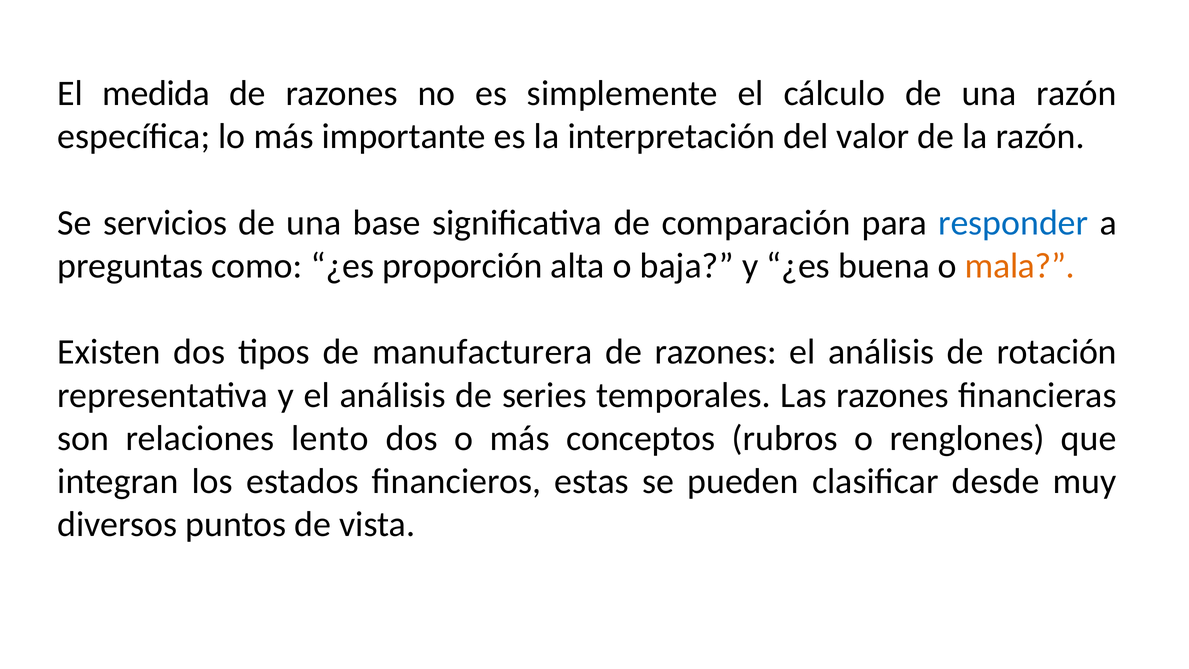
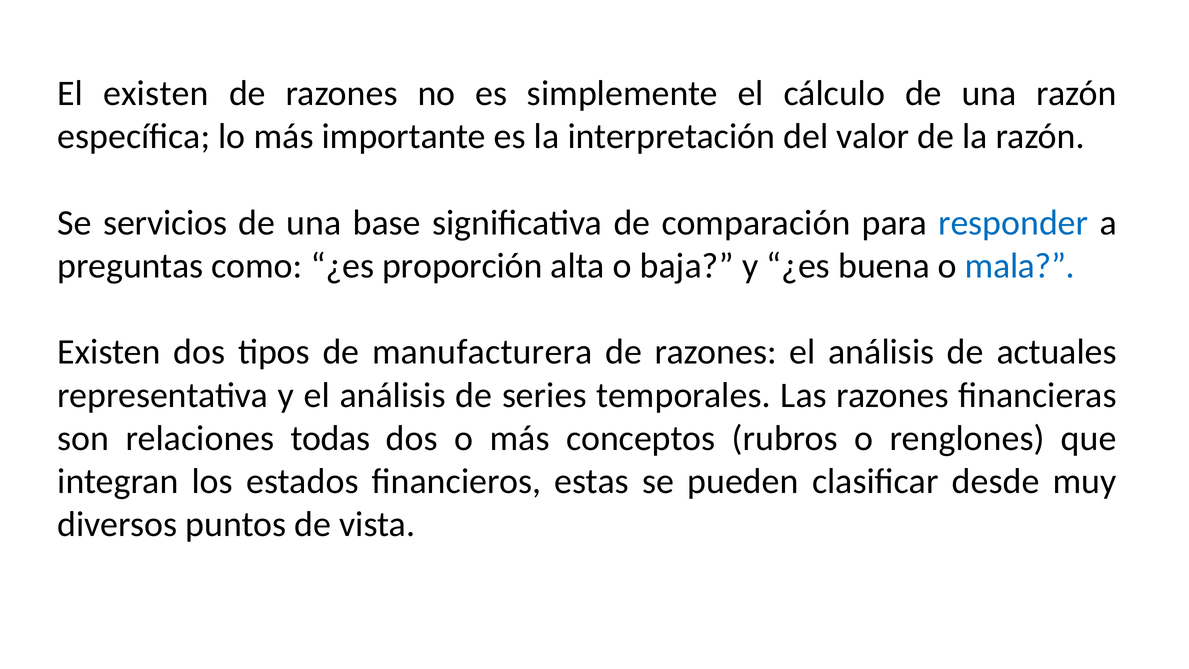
El medida: medida -> existen (156, 93)
mala colour: orange -> blue (1020, 266)
rotación: rotación -> actuales (1057, 352)
lento: lento -> todas (330, 438)
